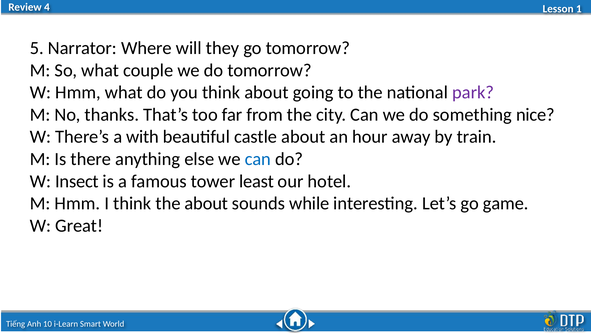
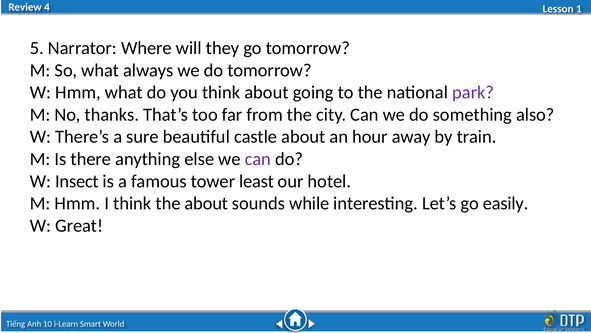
couple: couple -> always (148, 70)
nice: nice -> also (535, 114)
with: with -> sure (142, 137)
can colour: blue -> purple (258, 159)
game: game -> easily (506, 203)
